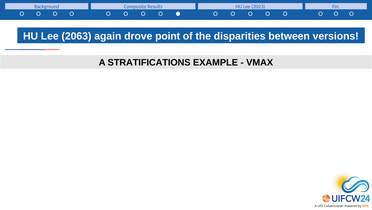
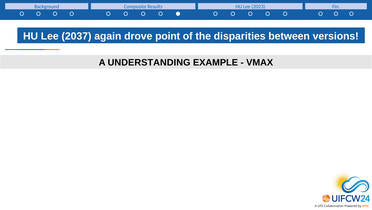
2063: 2063 -> 2037 (76, 36)
STRATIFICATIONS: STRATIFICATIONS -> UNDERSTANDING (149, 62)
